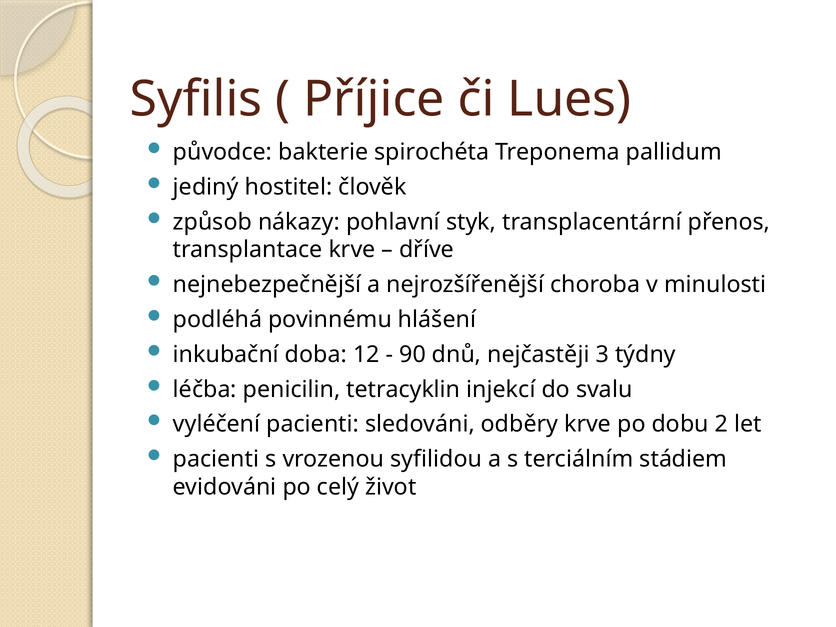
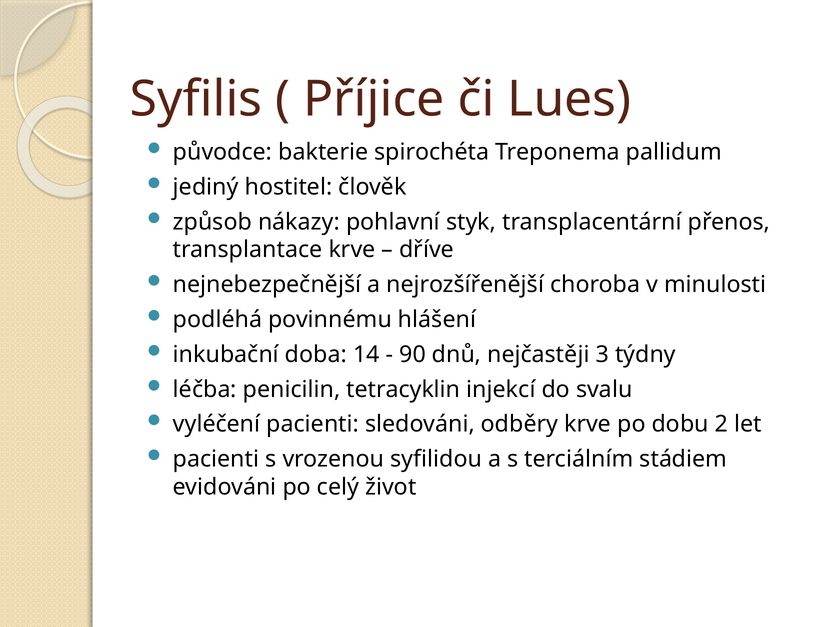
12: 12 -> 14 (366, 354)
